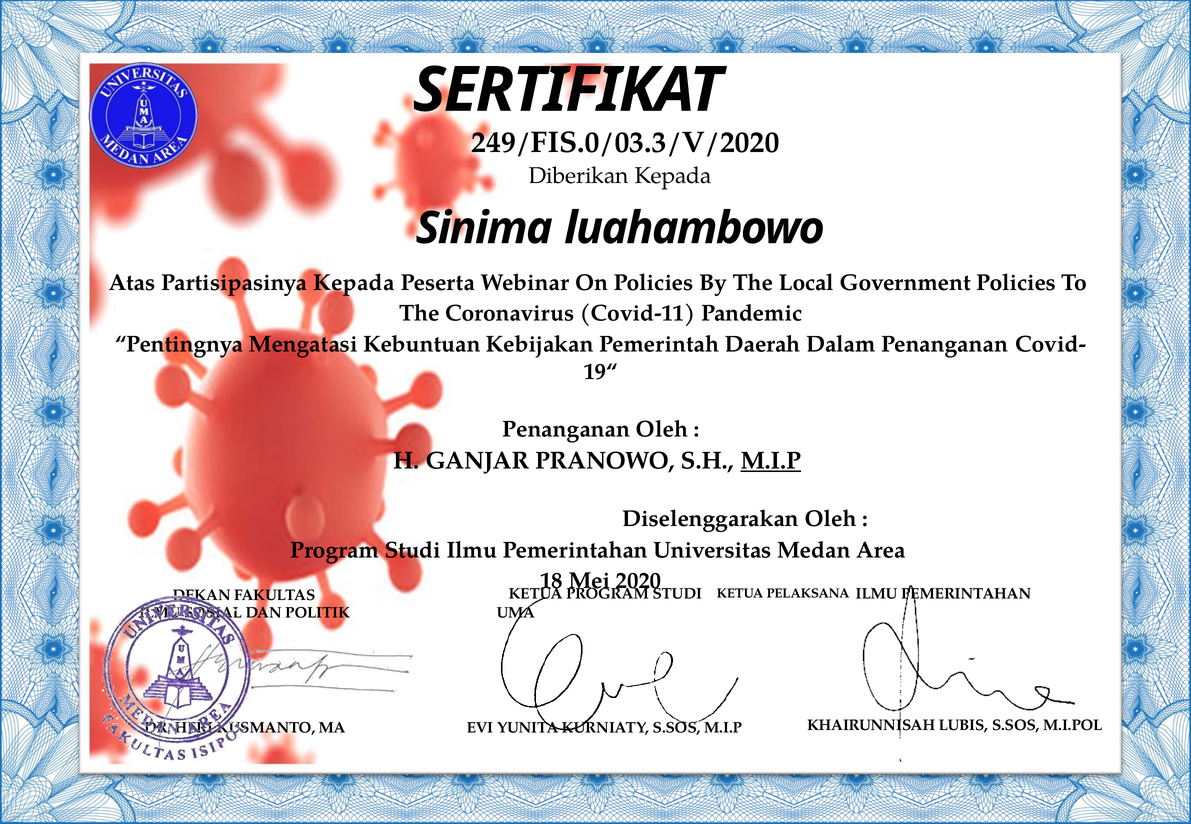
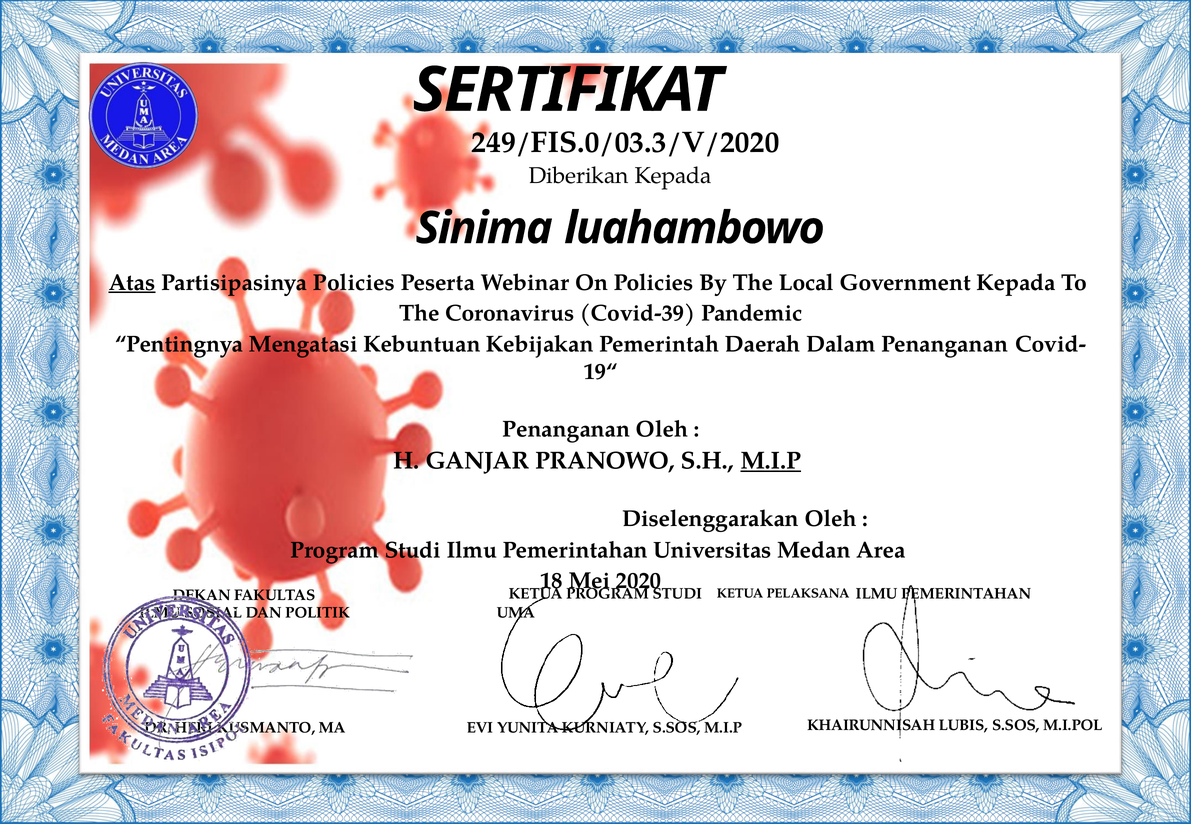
Atas underline: none -> present (132, 283)
Partisipasinya Kepada: Kepada -> Policies (354, 283)
Government Policies: Policies -> Kepada (1016, 283)
Covid-11: Covid-11 -> Covid-39 (638, 313)
